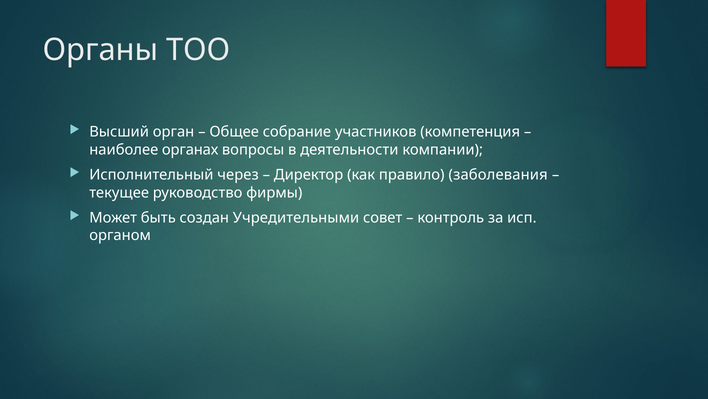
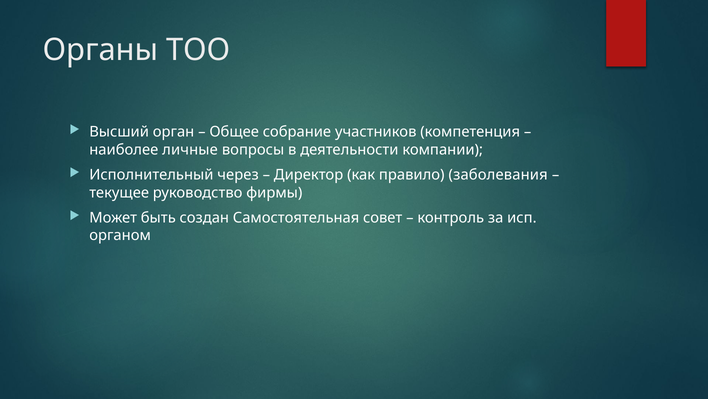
органах: органах -> личные (190, 149)
Учредительными: Учредительными -> Самостоятельная (296, 217)
